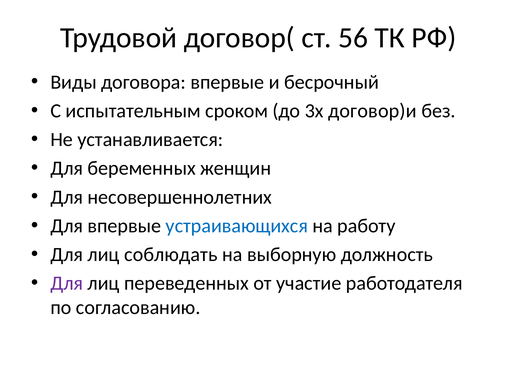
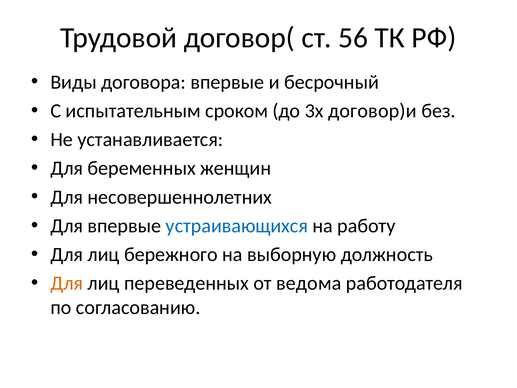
соблюдать: соблюдать -> бережного (171, 254)
Для colour: purple -> orange (67, 283)
участие: участие -> ведома (309, 283)
